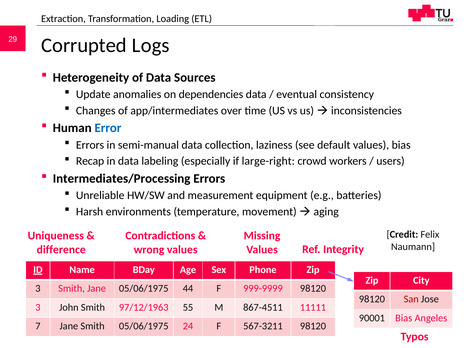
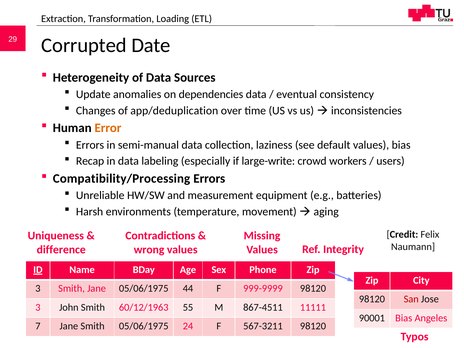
Logs: Logs -> Date (151, 45)
app/intermediates: app/intermediates -> app/deduplication (174, 111)
Error colour: blue -> orange (108, 128)
large-right: large-right -> large-write (268, 161)
Intermediates/Processing: Intermediates/Processing -> Compatibility/Processing (122, 179)
97/12/1963: 97/12/1963 -> 60/12/1963 (144, 307)
